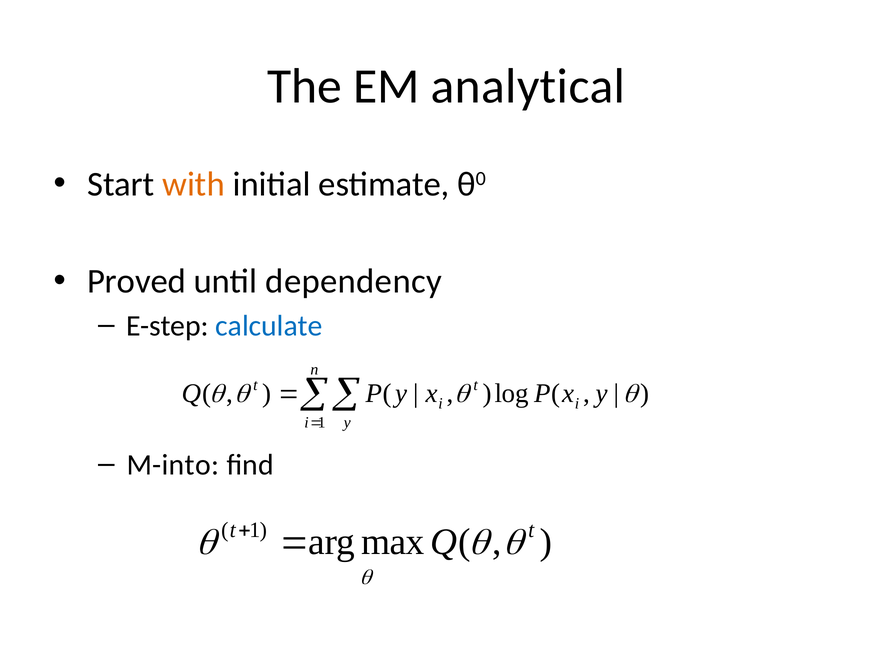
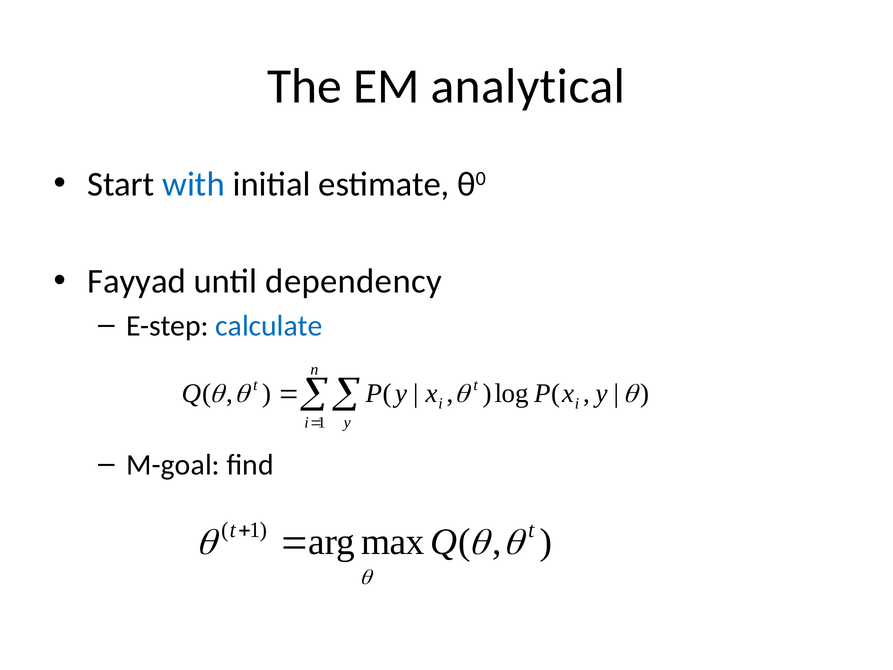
with colour: orange -> blue (194, 184)
Proved: Proved -> Fayyad (136, 281)
M-into: M-into -> M-goal (173, 465)
